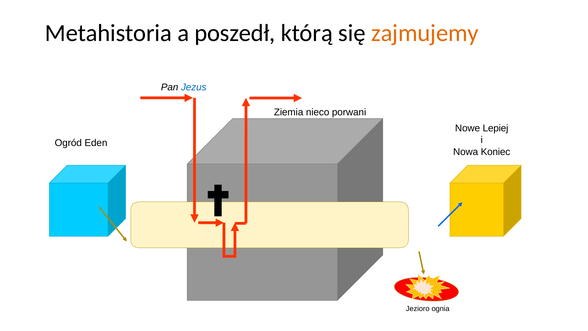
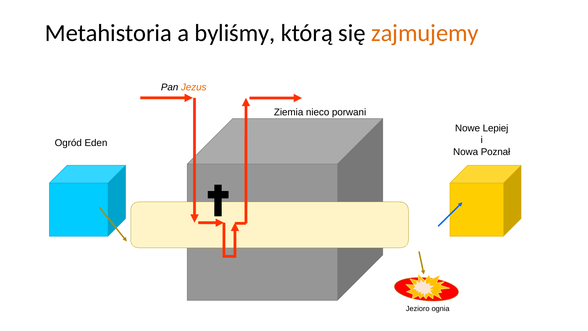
poszedł: poszedł -> byliśmy (235, 33)
Jezus colour: blue -> orange (194, 87)
Koniec: Koniec -> Poznał (495, 152)
